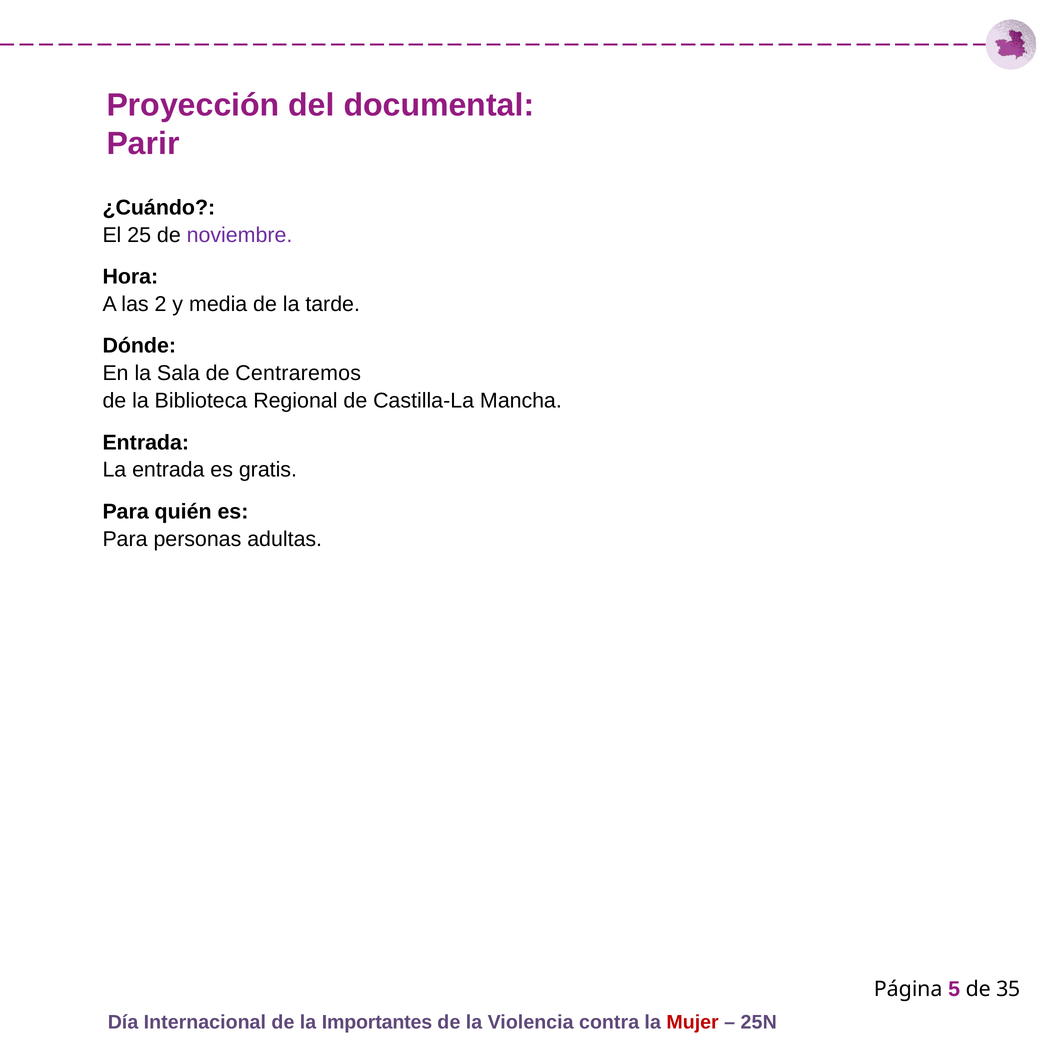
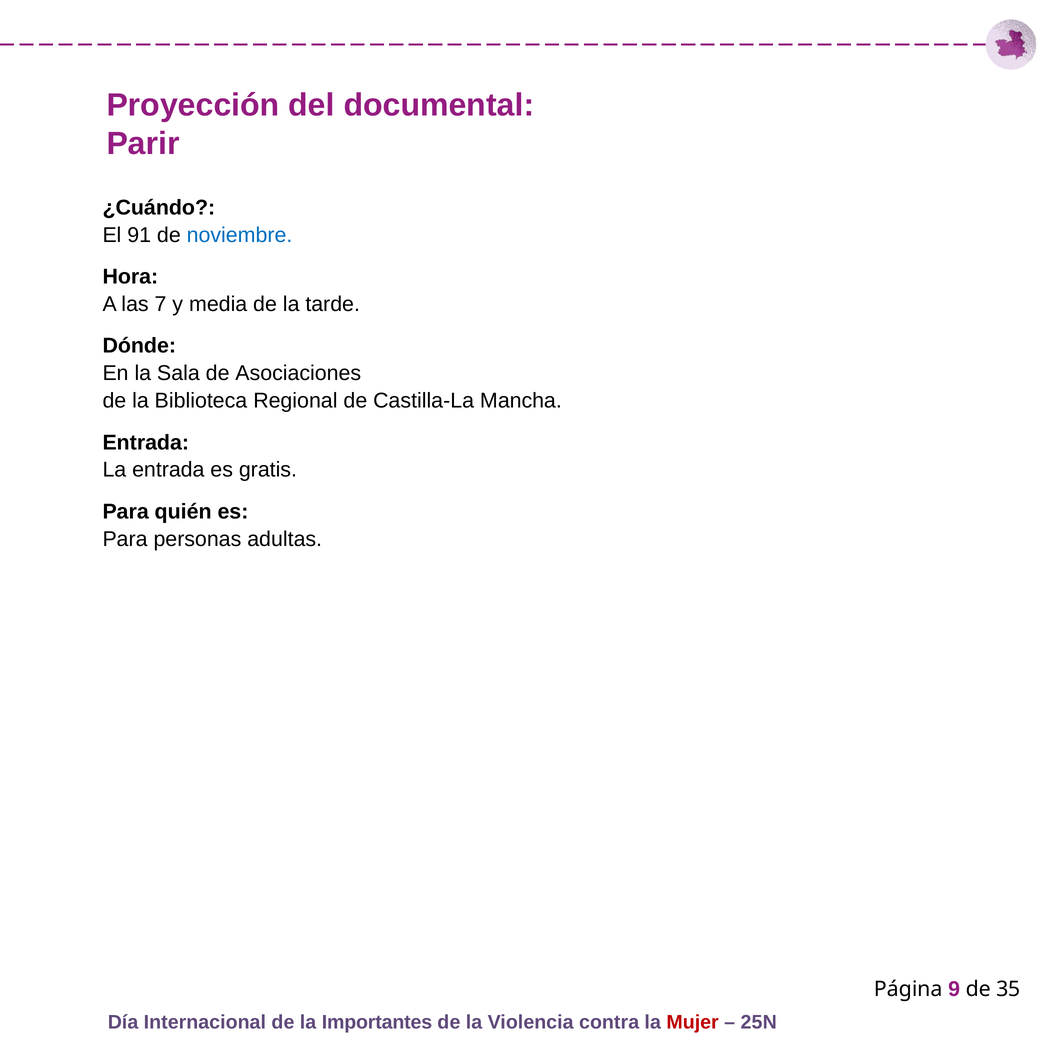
25: 25 -> 91 (139, 235)
noviembre colour: purple -> blue (239, 235)
2: 2 -> 7 (161, 304)
Centraremos: Centraremos -> Asociaciones (298, 373)
5: 5 -> 9 (954, 989)
